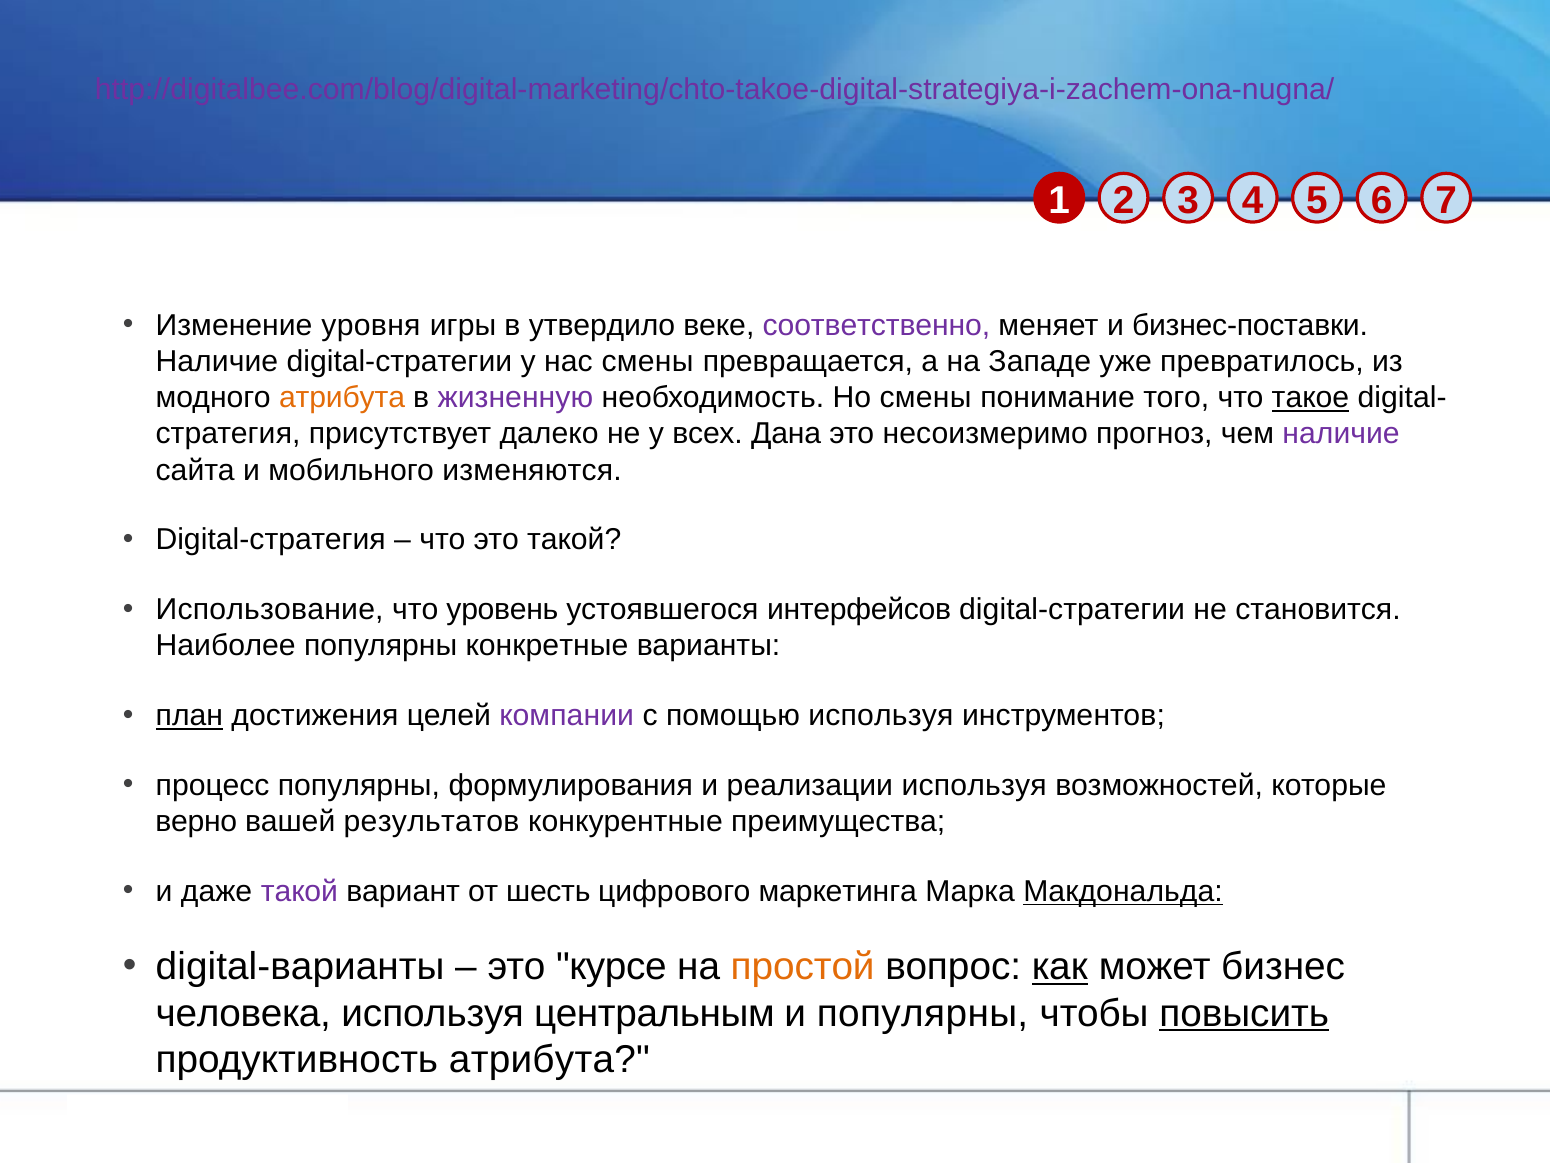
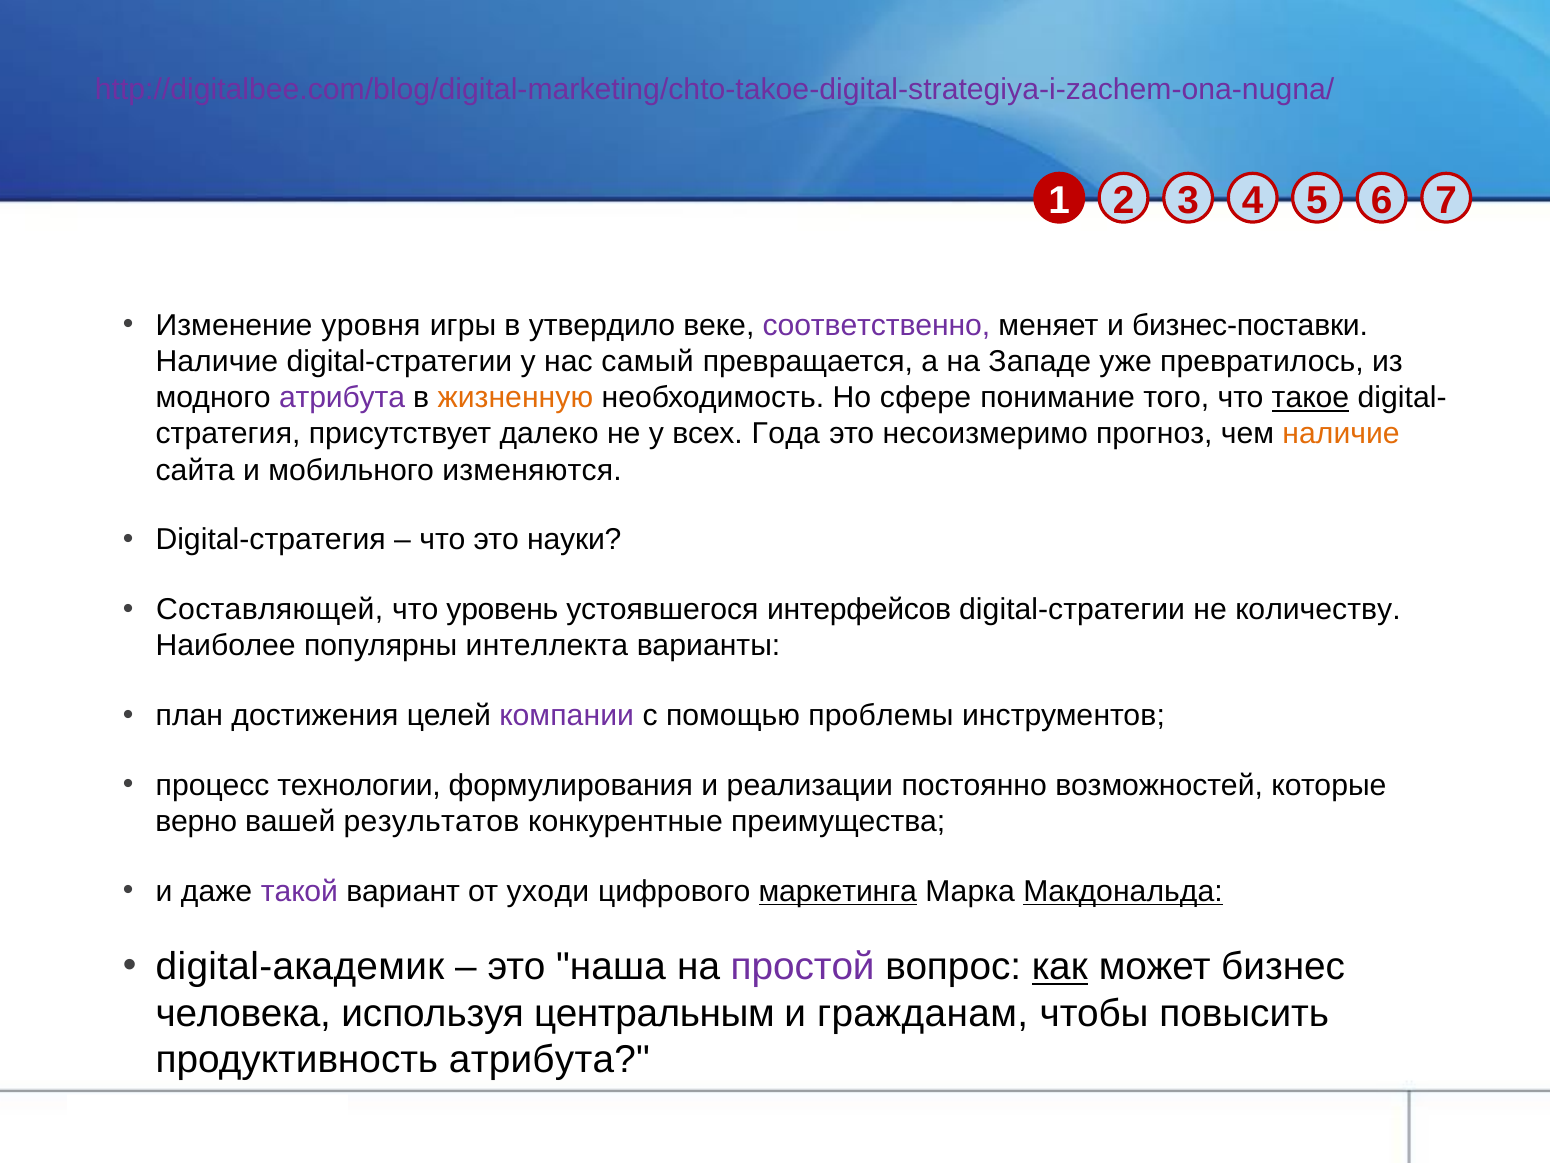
нас смены: смены -> самый (648, 361)
атрибута colour: orange -> purple (342, 398)
жизненную colour: purple -> orange (515, 398)
Но смены: смены -> сфере (926, 398)
Дана: Дана -> Года (786, 434)
наличие colour: purple -> orange (1341, 434)
это такой: такой -> науки (574, 540)
Использование: Использование -> Составляющей (270, 610)
становится: становится -> количеству (1318, 610)
конкретные: конкретные -> интеллекта (547, 646)
план underline: present -> none (189, 715)
помощью используя: используя -> проблемы (881, 715)
процесс популярны: популярны -> технологии (359, 785)
реализации используя: используя -> постоянно (974, 785)
шесть: шесть -> уходи (548, 891)
маркетинга underline: none -> present (838, 891)
digital-варианты: digital-варианты -> digital-академик (300, 967)
курсе: курсе -> наша (611, 967)
простой colour: orange -> purple (803, 967)
и популярны: популярны -> гражданам (923, 1013)
повысить underline: present -> none (1244, 1013)
